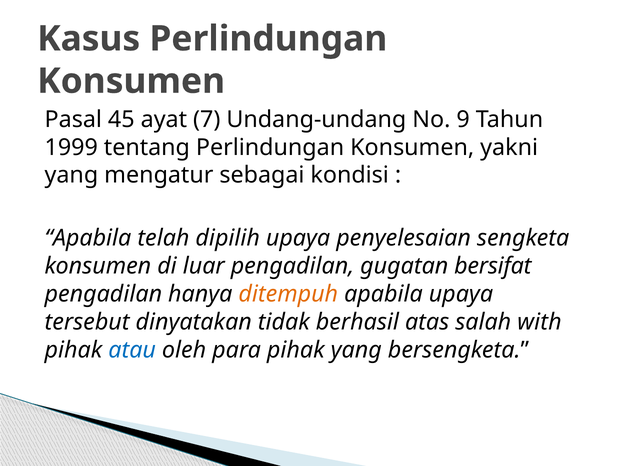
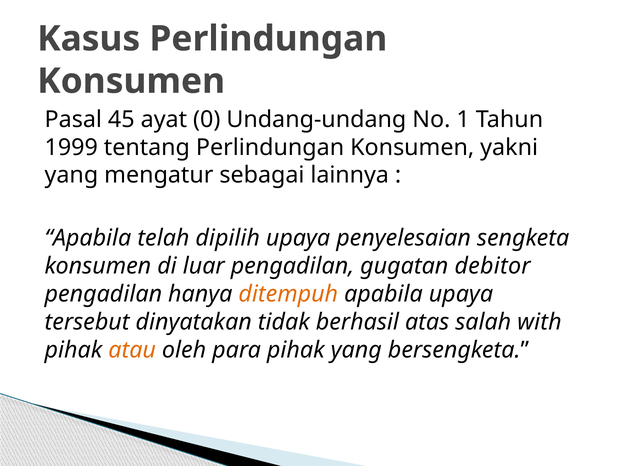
7: 7 -> 0 (207, 119)
9: 9 -> 1 (463, 119)
kondisi: kondisi -> lainnya (350, 175)
bersifat: bersifat -> debitor (493, 266)
atau colour: blue -> orange (132, 350)
